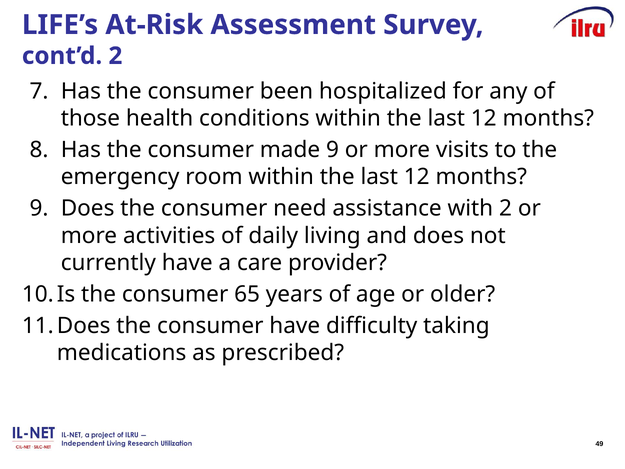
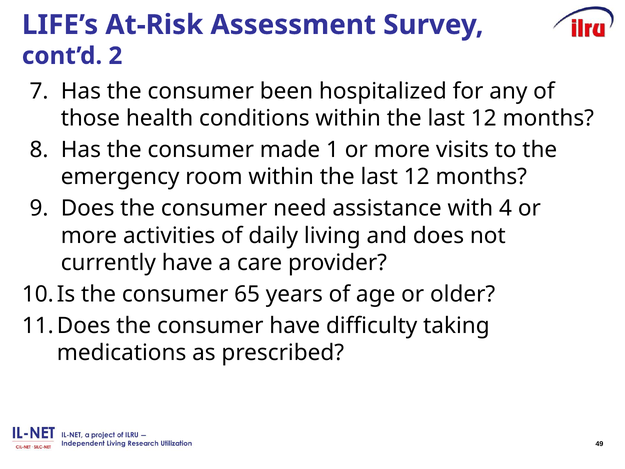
made 9: 9 -> 1 (332, 150)
with 2: 2 -> 4 (506, 208)
